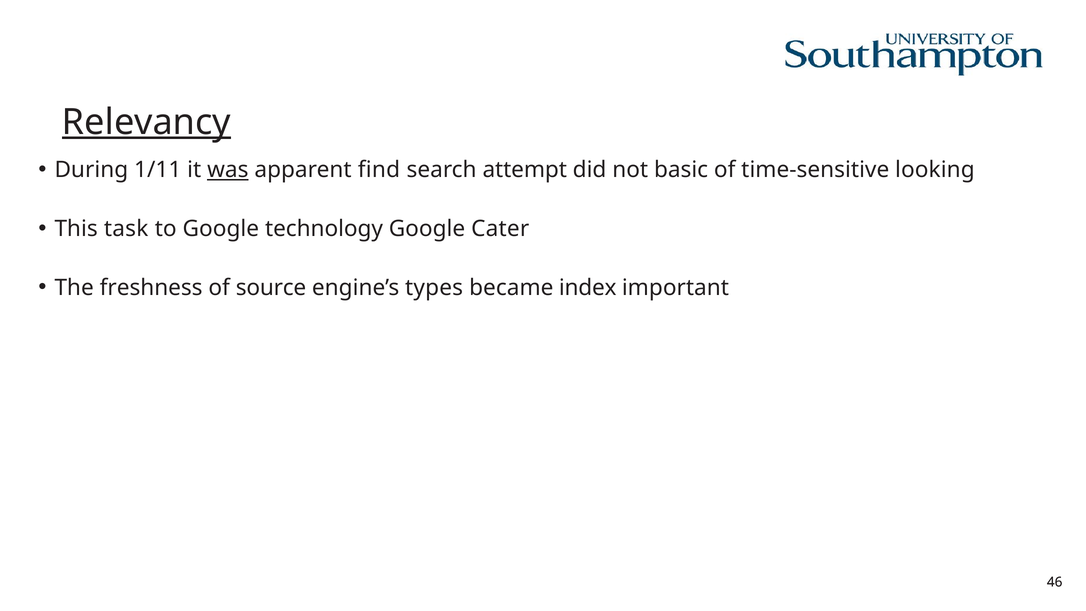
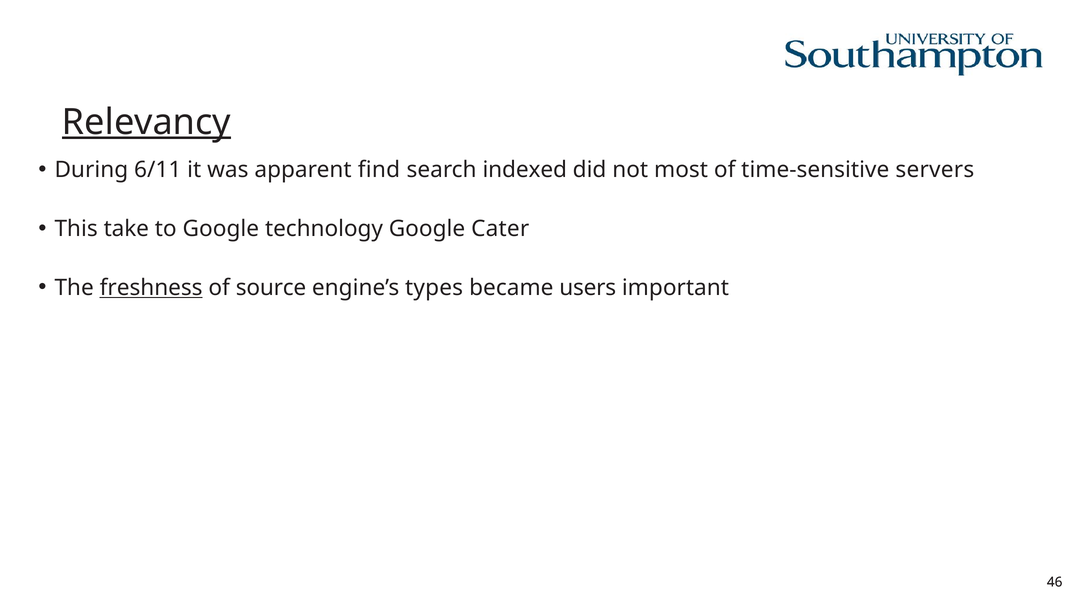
1/11: 1/11 -> 6/11 (158, 170)
was underline: present -> none (228, 170)
attempt: attempt -> indexed (525, 170)
basic: basic -> most (681, 170)
looking: looking -> servers (935, 170)
task: task -> take (126, 229)
freshness underline: none -> present (151, 288)
index: index -> users (588, 288)
